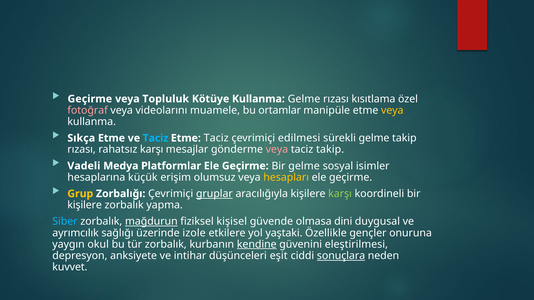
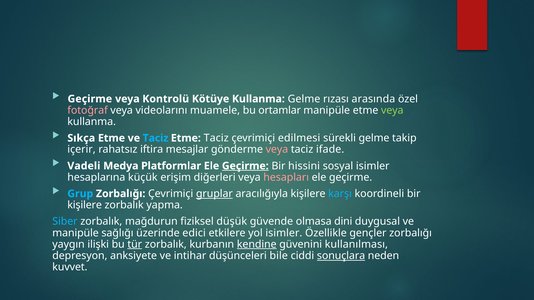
Topluluk: Topluluk -> Kontrolü (166, 99)
kısıtlama: kısıtlama -> arasında (373, 99)
veya colour: yellow -> light green (392, 110)
rızası: rızası -> içerir (81, 150)
rahatsız karşı: karşı -> iftira (152, 150)
taciz takip: takip -> ifade (330, 150)
Geçirme underline: none -> present (245, 166)
Bir gelme: gelme -> hissini (304, 166)
olumsuz: olumsuz -> diğerleri (215, 177)
hesapları colour: yellow -> pink (286, 177)
Grup colour: yellow -> light blue (80, 194)
karşı colour: light green -> light blue (340, 194)
mağdurun underline: present -> none (151, 222)
kişisel: kişisel -> düşük (232, 222)
ayrımcılık: ayrımcılık -> manipüle (76, 233)
izole: izole -> edici (194, 233)
yol yaştaki: yaştaki -> isimler (284, 233)
gençler onuruna: onuruna -> zorbalığı (411, 233)
okul: okul -> ilişki (98, 245)
tür underline: none -> present (135, 245)
eleştirilmesi: eleştirilmesi -> kullanılması (356, 245)
eşit: eşit -> bile (279, 256)
